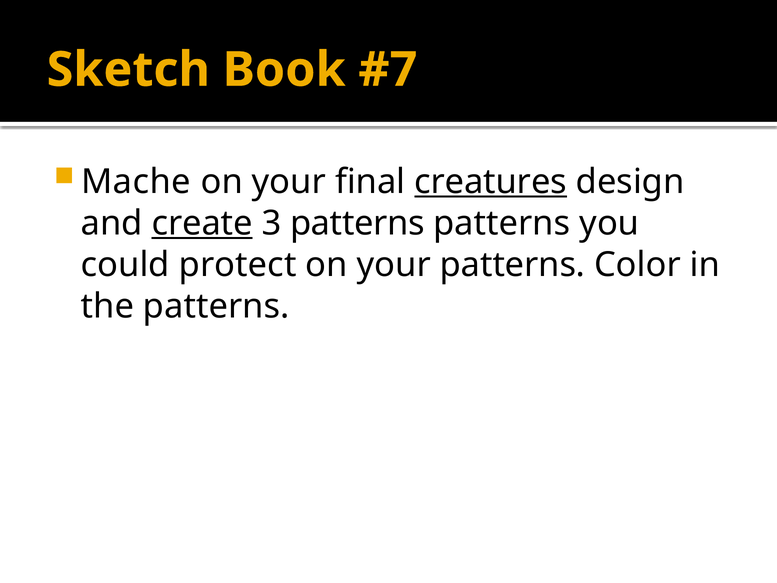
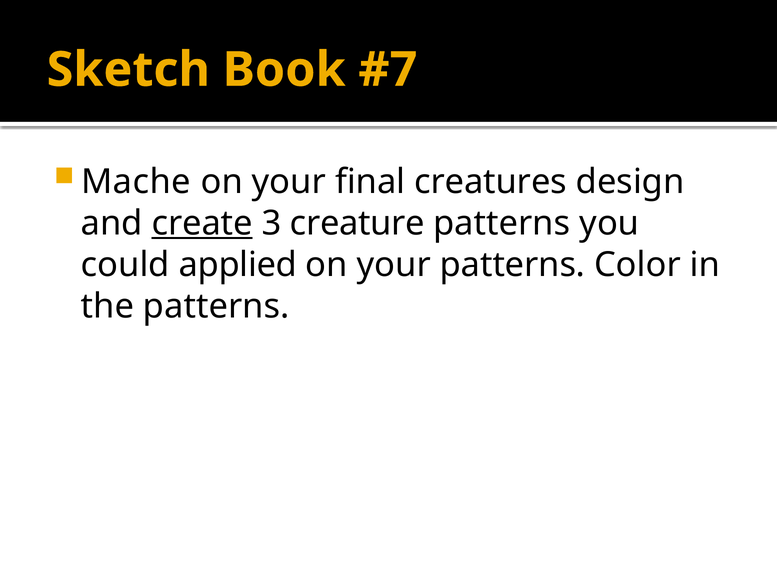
creatures underline: present -> none (491, 182)
3 patterns: patterns -> creature (357, 223)
protect: protect -> applied (238, 265)
